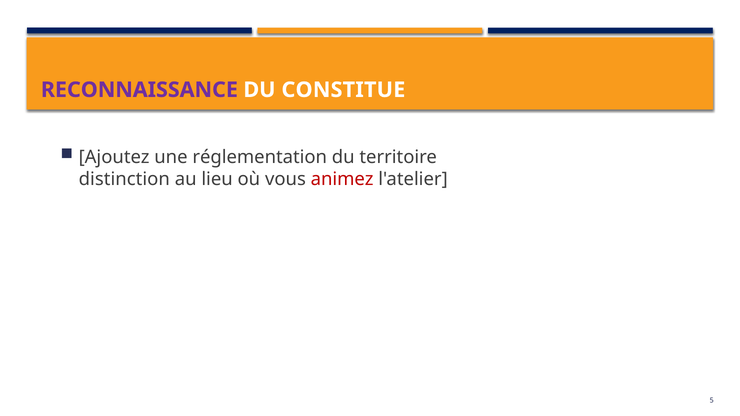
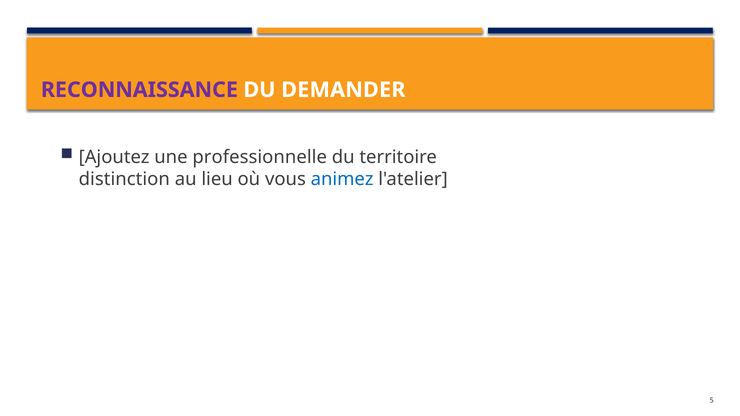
CONSTITUE: CONSTITUE -> DEMANDER (343, 90)
réglementation: réglementation -> professionnelle (260, 157)
animez colour: red -> blue (342, 179)
